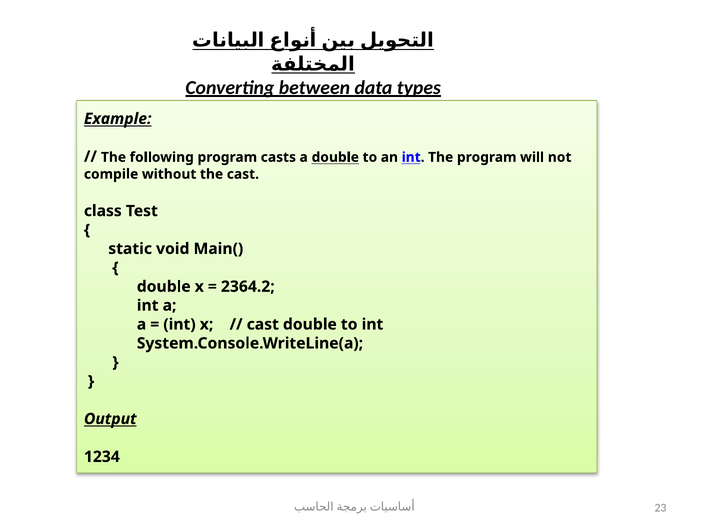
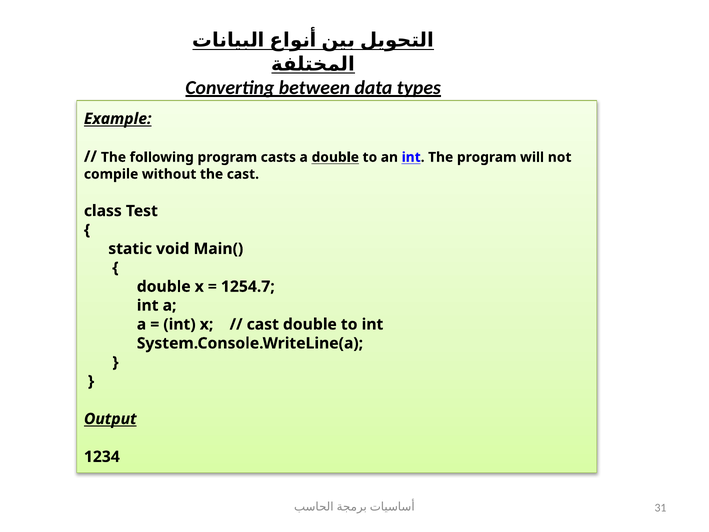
2364.2: 2364.2 -> 1254.7 (248, 286)
23: 23 -> 31 (660, 508)
